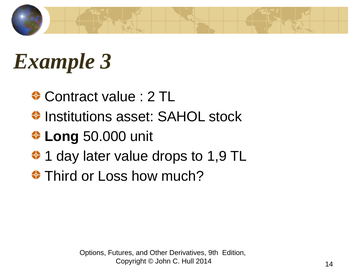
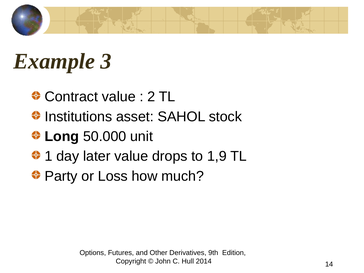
Third: Third -> Party (61, 176)
